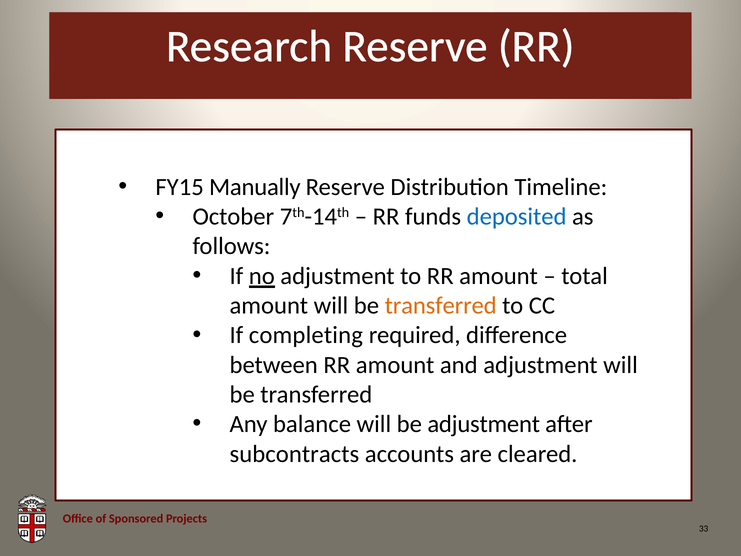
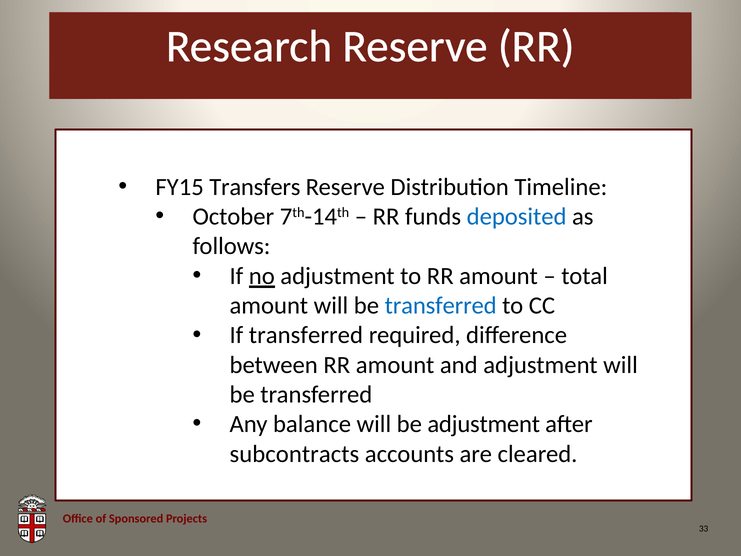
Manually: Manually -> Transfers (255, 187)
transferred colour: orange -> blue (441, 305)
If completing: completing -> transferred (306, 335)
